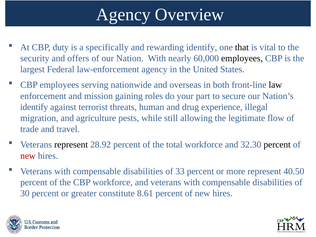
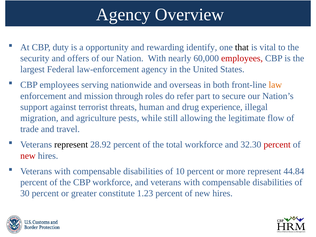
specifically: specifically -> opportunity (107, 47)
employees colour: black -> red (242, 58)
law colour: black -> orange (275, 85)
gaining: gaining -> through (129, 96)
your: your -> refer (185, 96)
identify: identify -> support (34, 107)
percent colour: black -> red (277, 145)
33: 33 -> 10 (180, 171)
40.50: 40.50 -> 44.84 (294, 171)
8.61: 8.61 -> 1.23 (145, 193)
